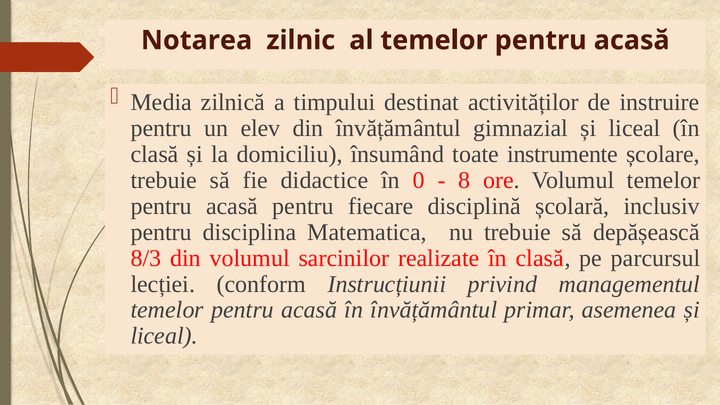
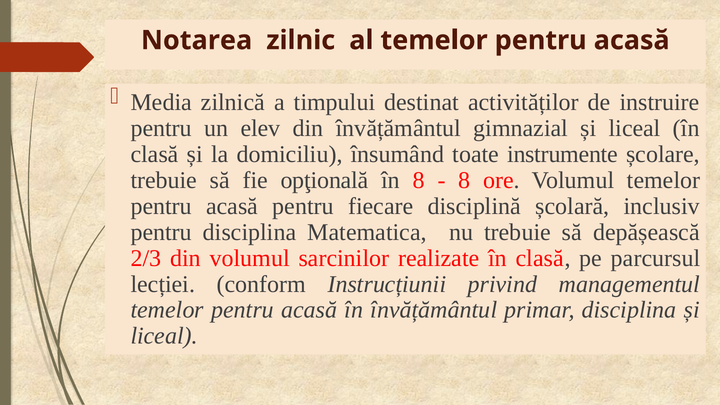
didactice: didactice -> opţională (325, 180)
în 0: 0 -> 8 (419, 180)
8/3: 8/3 -> 2/3 (146, 258)
primar asemenea: asemenea -> disciplina (629, 310)
